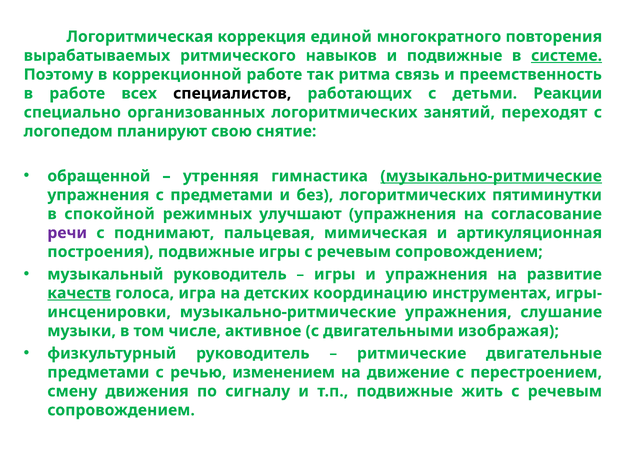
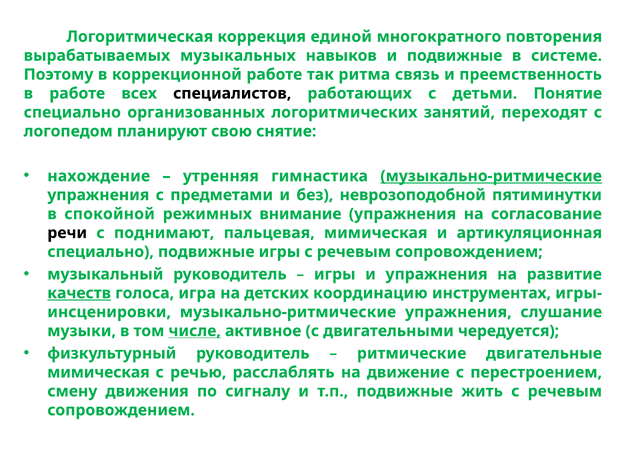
ритмического: ритмического -> музыкальных (238, 56)
системе underline: present -> none (567, 56)
Реакции: Реакции -> Понятие (568, 93)
обращенной: обращенной -> нахождение (99, 176)
без логоритмических: логоритмических -> неврозоподобной (413, 195)
улучшают: улучшают -> внимание (300, 214)
речи colour: purple -> black (67, 233)
построения: построения -> специально (101, 252)
числе underline: none -> present (195, 331)
изображая: изображая -> чередуется (508, 331)
предметами: предметами -> мимическая (98, 373)
изменением: изменением -> расслаблять (284, 373)
